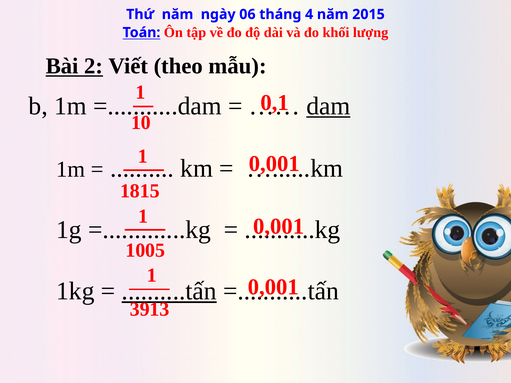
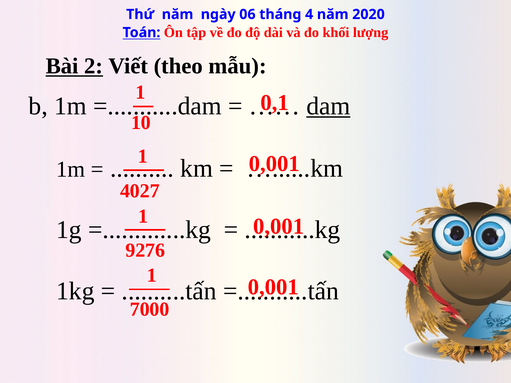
2015: 2015 -> 2020 (368, 14)
1815: 1815 -> 4027 (140, 191)
1005: 1005 -> 9276 (145, 251)
..........tấn underline: present -> none (169, 291)
3913: 3913 -> 7000 (150, 310)
